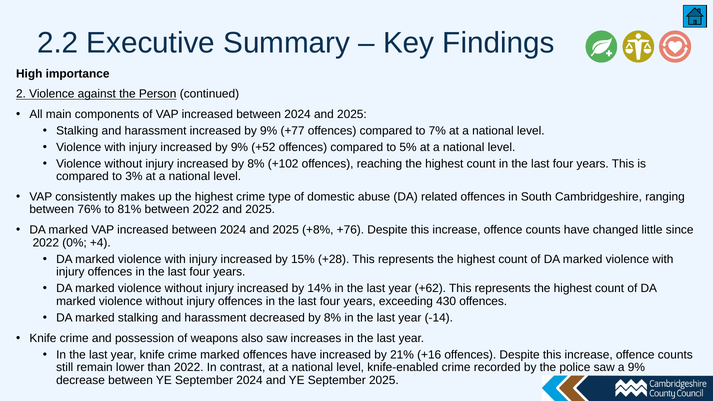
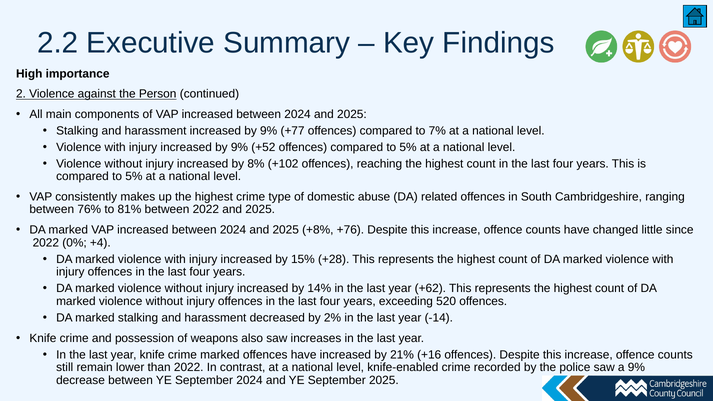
3%: 3% -> 5% (134, 177)
430: 430 -> 520 (446, 301)
decreased by 8%: 8% -> 2% (333, 318)
